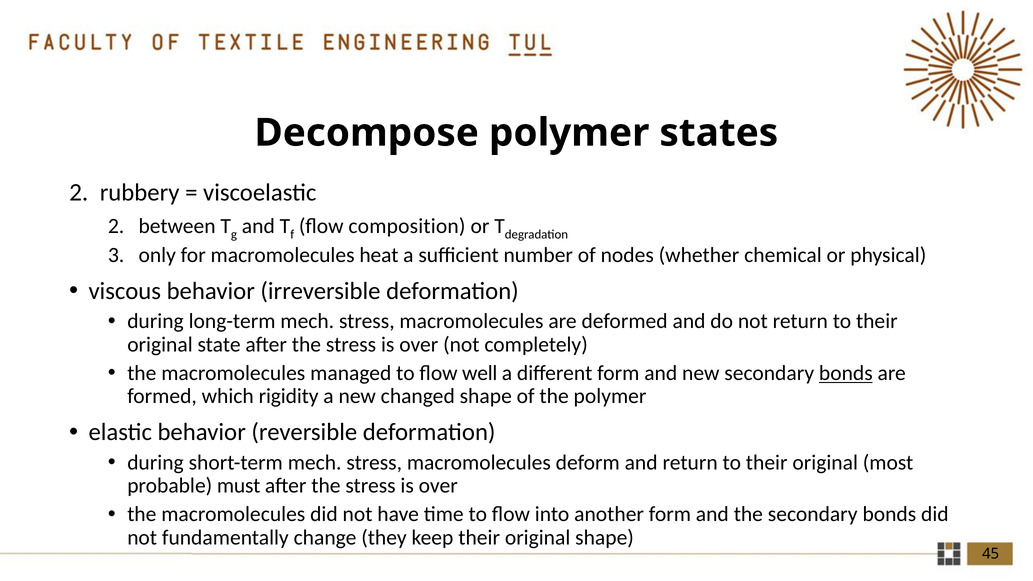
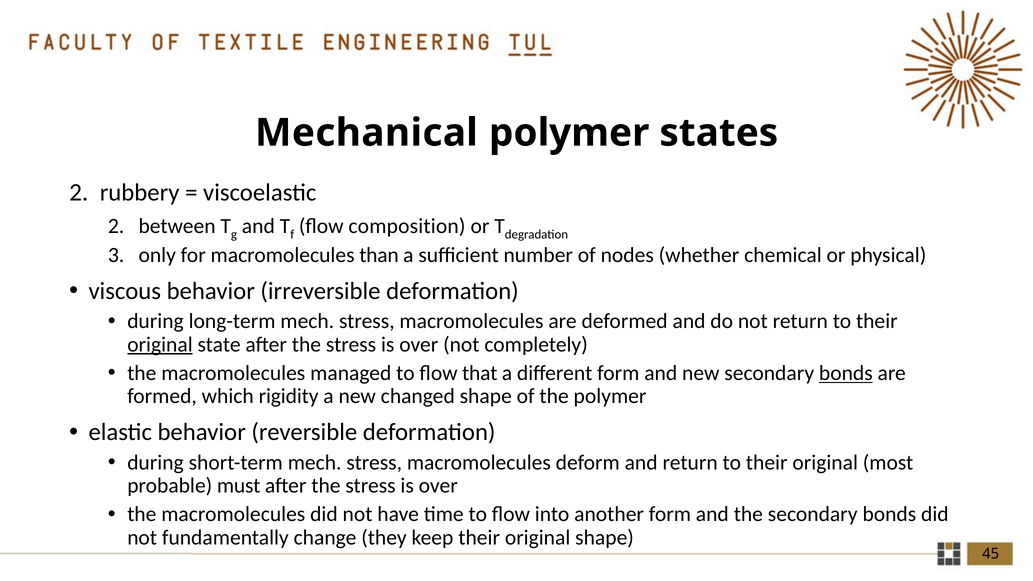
Decompose: Decompose -> Mechanical (366, 133)
heat: heat -> than (379, 255)
original underline: none -> present (160, 345)
well: well -> that (480, 373)
